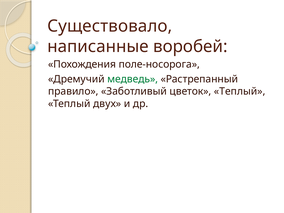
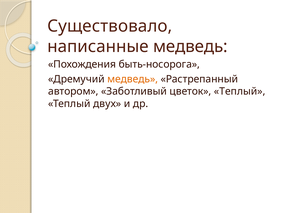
написанные воробей: воробей -> медведь (190, 47)
поле-носорога: поле-носорога -> быть-носорога (159, 64)
медведь colour: green -> orange (133, 79)
правило: правило -> автором (73, 91)
